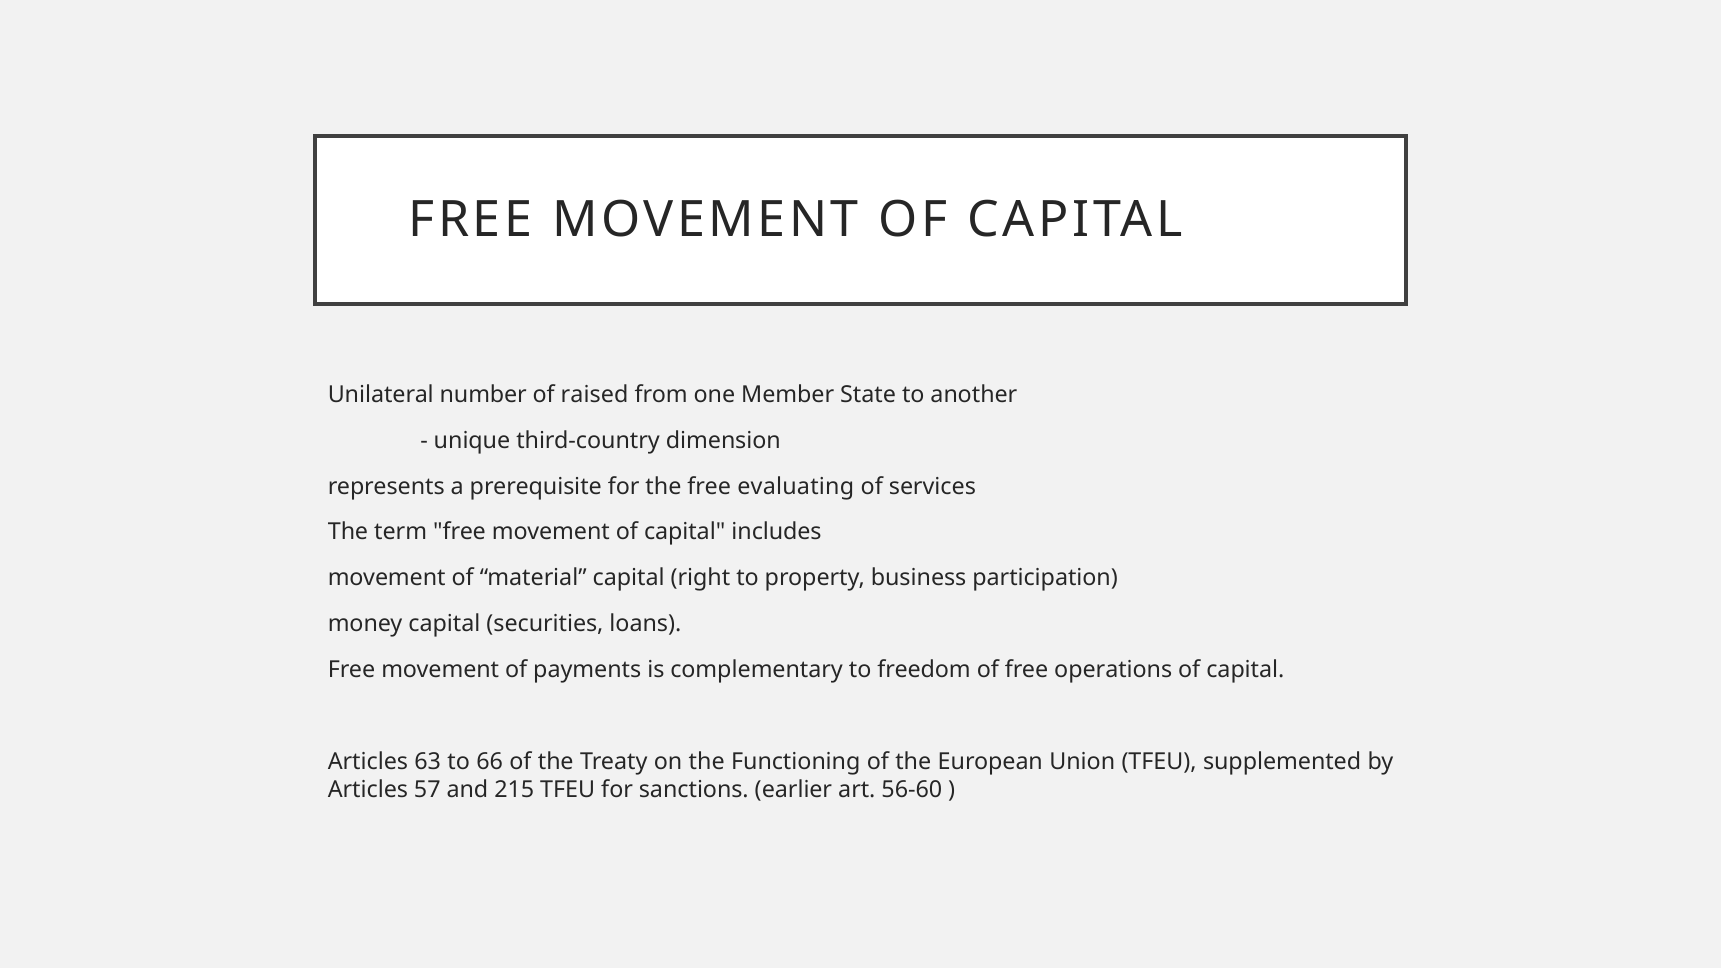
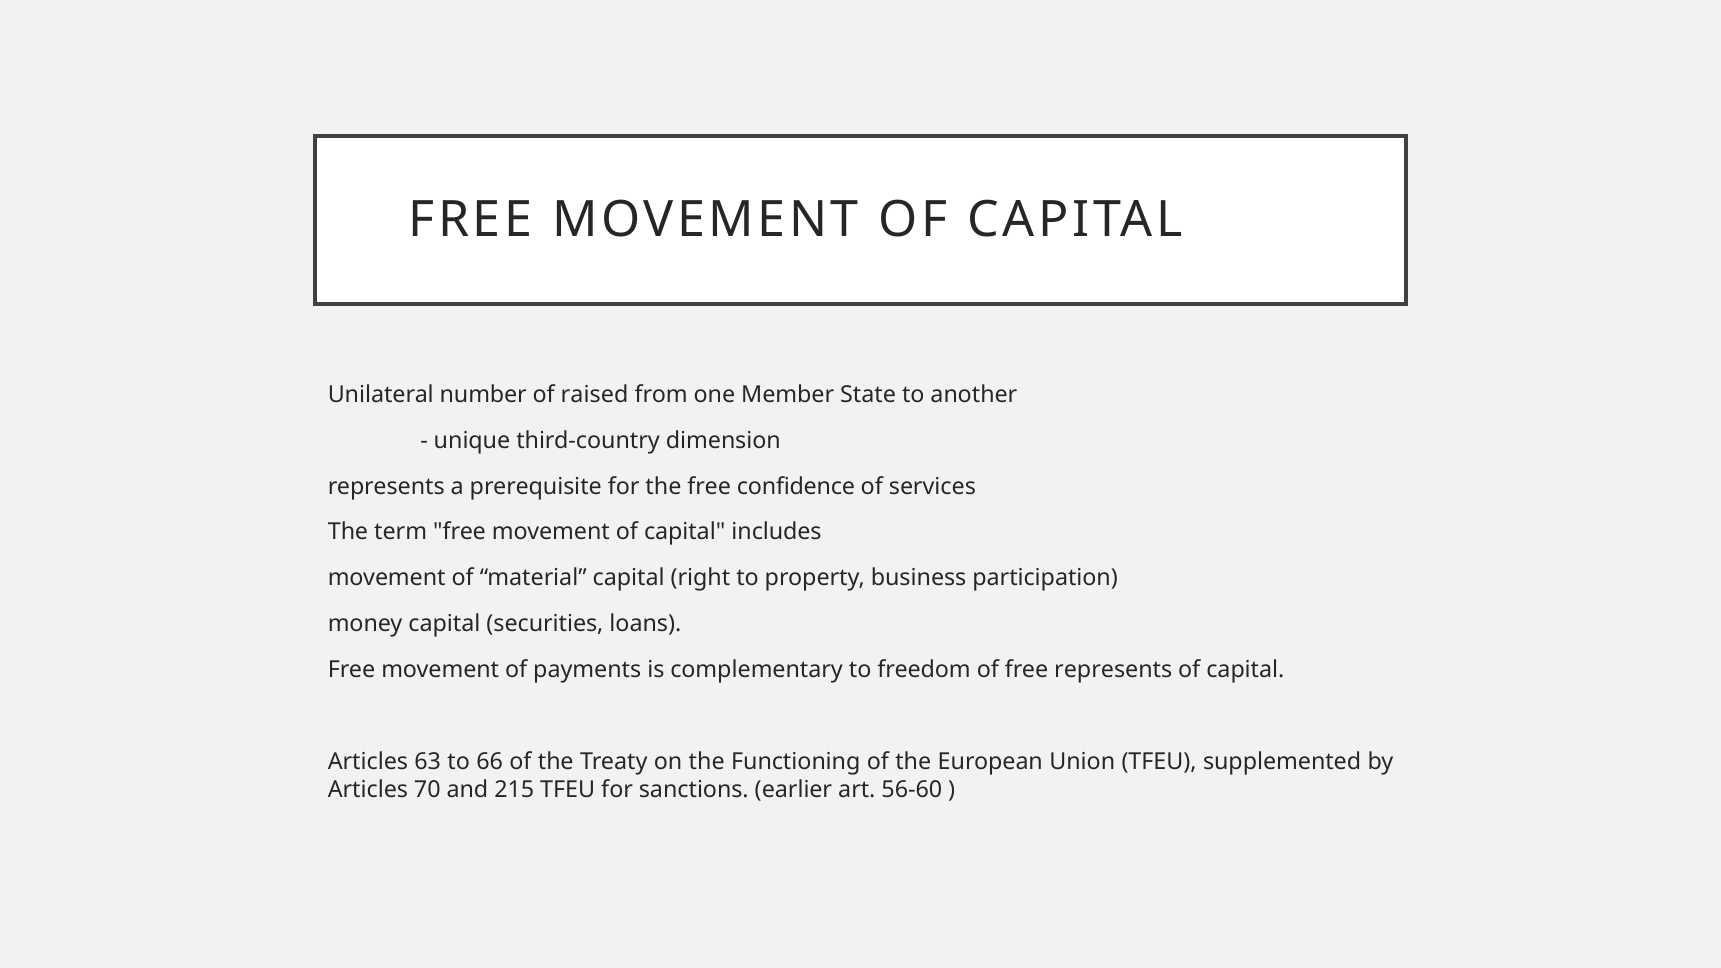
evaluating: evaluating -> confidence (796, 486)
free operations: operations -> represents (1113, 670)
57: 57 -> 70 (427, 790)
